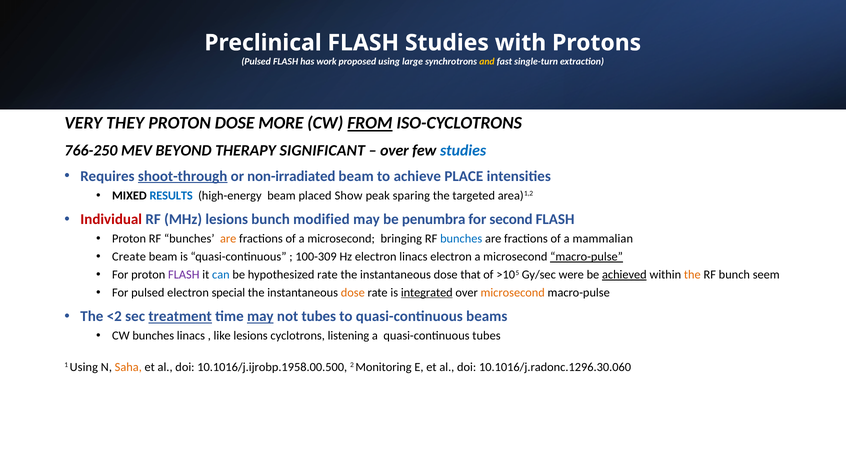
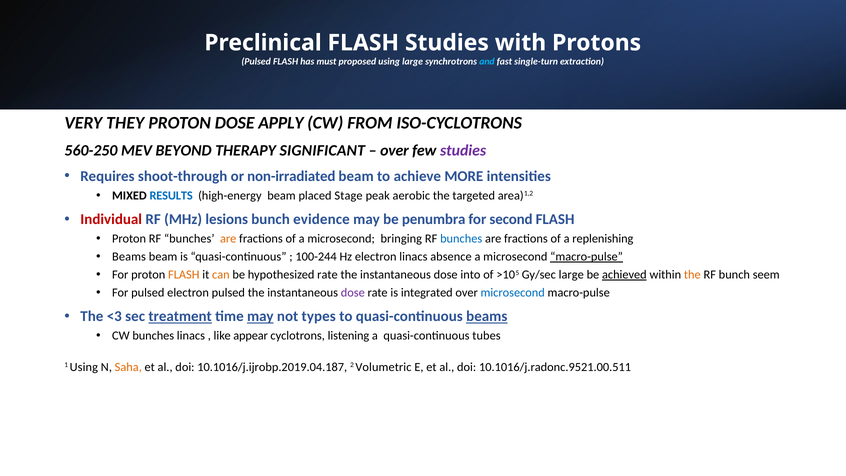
work: work -> must (327, 61)
and colour: yellow -> light blue (487, 61)
MORE: MORE -> APPLY (281, 123)
FROM underline: present -> none (370, 123)
766-250: 766-250 -> 560-250 (91, 150)
studies colour: blue -> purple (463, 150)
shoot-through underline: present -> none (183, 176)
PLACE: PLACE -> MORE (464, 176)
Show: Show -> Stage (349, 196)
sparing: sparing -> aerobic (411, 196)
modified: modified -> evidence (321, 219)
mammalian: mammalian -> replenishing (603, 239)
Create: Create -> Beams (129, 257)
100-309: 100-309 -> 100-244 (316, 257)
linacs electron: electron -> absence (451, 257)
FLASH colour: purple -> orange (184, 275)
can colour: blue -> orange (221, 275)
that: that -> into (470, 275)
Gy/sec were: were -> large (571, 275)
electron special: special -> pulsed (228, 292)
dose colour: orange -> purple (353, 292)
integrated underline: present -> none (427, 292)
microsecond colour: orange -> blue (513, 292)
<2: <2 -> <3 (114, 316)
not tubes: tubes -> types (319, 316)
beams underline: none -> present (487, 316)
like lesions: lesions -> appear (251, 336)
10.1016/j.ijrobp.1958.00.500: 10.1016/j.ijrobp.1958.00.500 -> 10.1016/j.ijrobp.2019.04.187 (272, 367)
Monitoring: Monitoring -> Volumetric (383, 367)
10.1016/j.radonc.1296.30.060: 10.1016/j.radonc.1296.30.060 -> 10.1016/j.radonc.9521.00.511 (555, 367)
